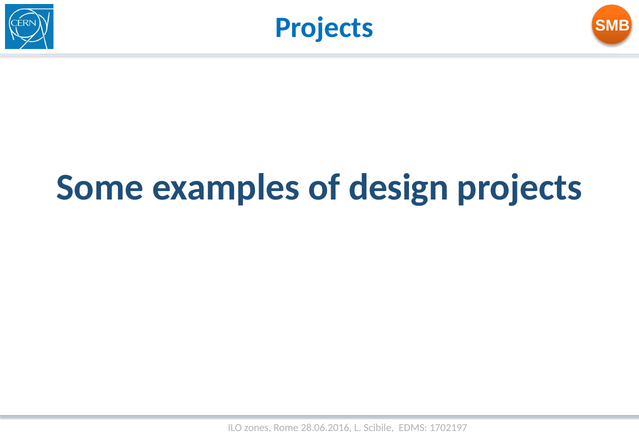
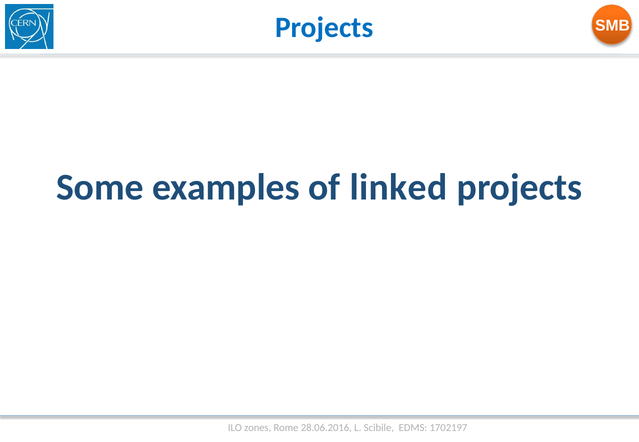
design: design -> linked (398, 187)
